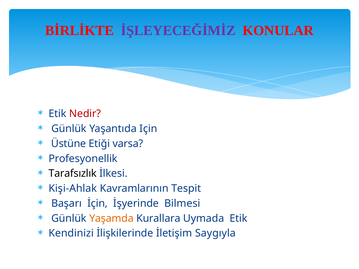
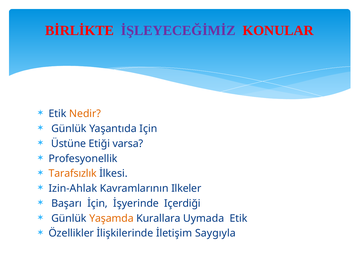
Nedir colour: red -> orange (85, 114)
Tarafsızlık colour: black -> orange (73, 174)
Kişi-Ahlak: Kişi-Ahlak -> Izin-Ahlak (73, 189)
Tespit: Tespit -> Ilkeler (186, 189)
Bilmesi: Bilmesi -> Içerdiği (182, 204)
Kendinizi: Kendinizi -> Özellikler (71, 233)
